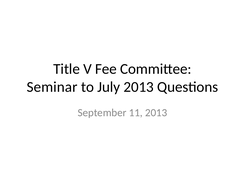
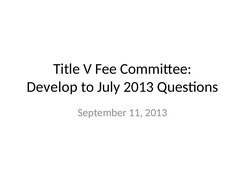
Seminar: Seminar -> Develop (52, 87)
